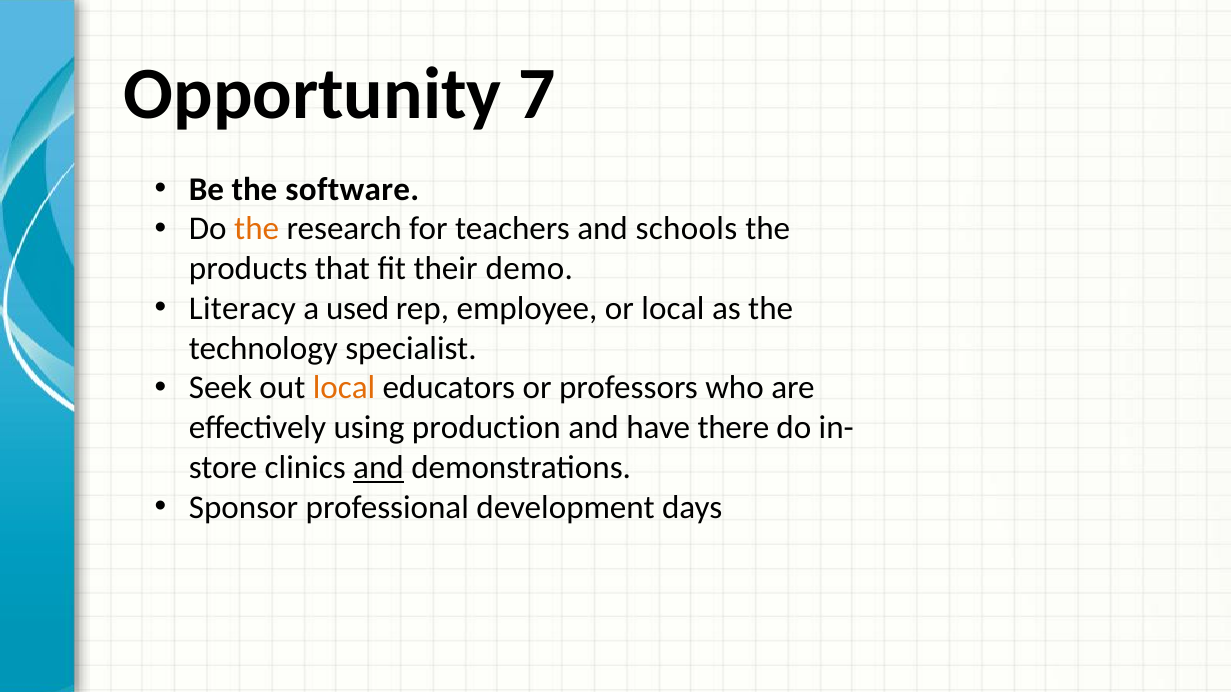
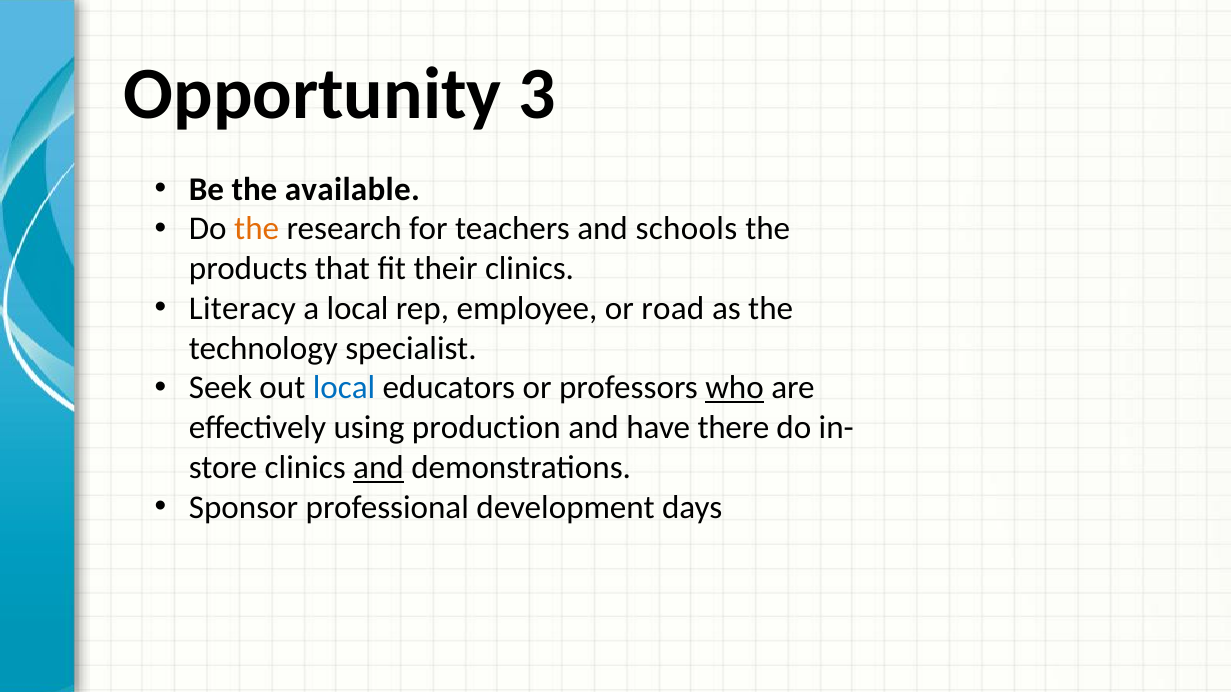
7: 7 -> 3 (537, 94)
software: software -> available (352, 189)
their demo: demo -> clinics (530, 269)
a used: used -> local (358, 309)
or local: local -> road (673, 309)
local colour: orange -> blue (344, 388)
who underline: none -> present (735, 388)
